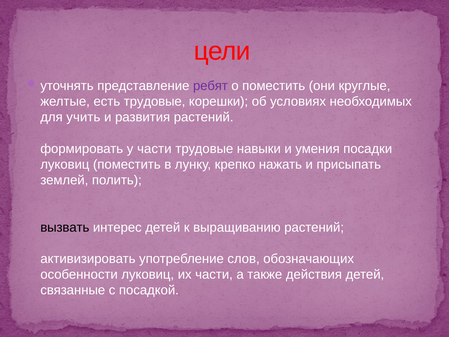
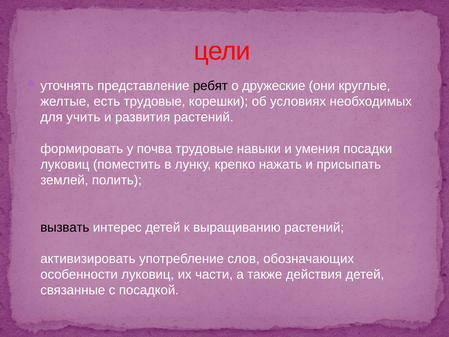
ребят colour: purple -> black (210, 86)
о поместить: поместить -> дружеские (274, 86)
у части: части -> почва (154, 149)
